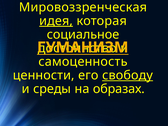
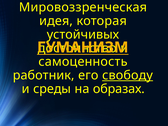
идея underline: present -> none (56, 21)
социальное: социальное -> устойчивых (83, 35)
ценности: ценности -> работник (44, 75)
